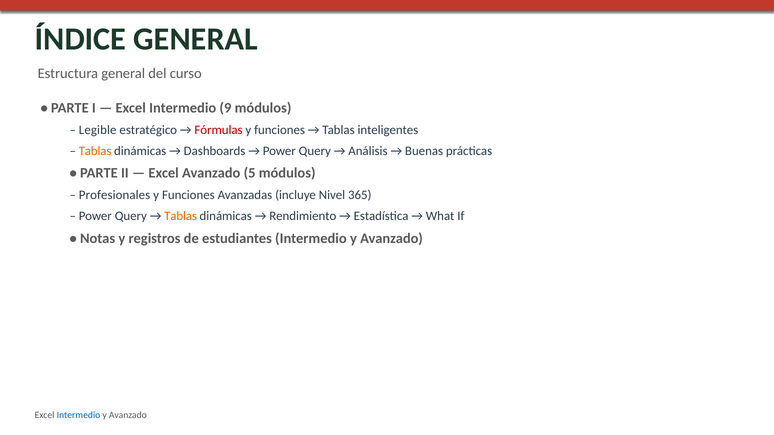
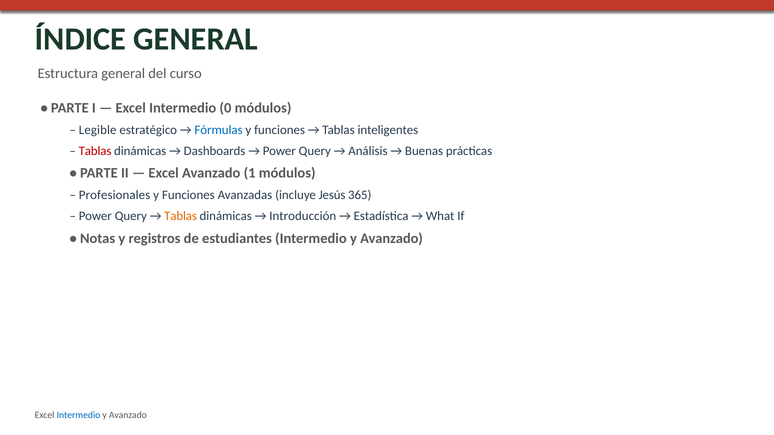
9: 9 -> 0 (225, 108)
Fórmulas colour: red -> blue (219, 130)
Tablas colour: orange -> red (95, 151)
5: 5 -> 1 (250, 173)
Nivel: Nivel -> Jesús (332, 195)
Rendimiento: Rendimiento -> Introducción (303, 216)
